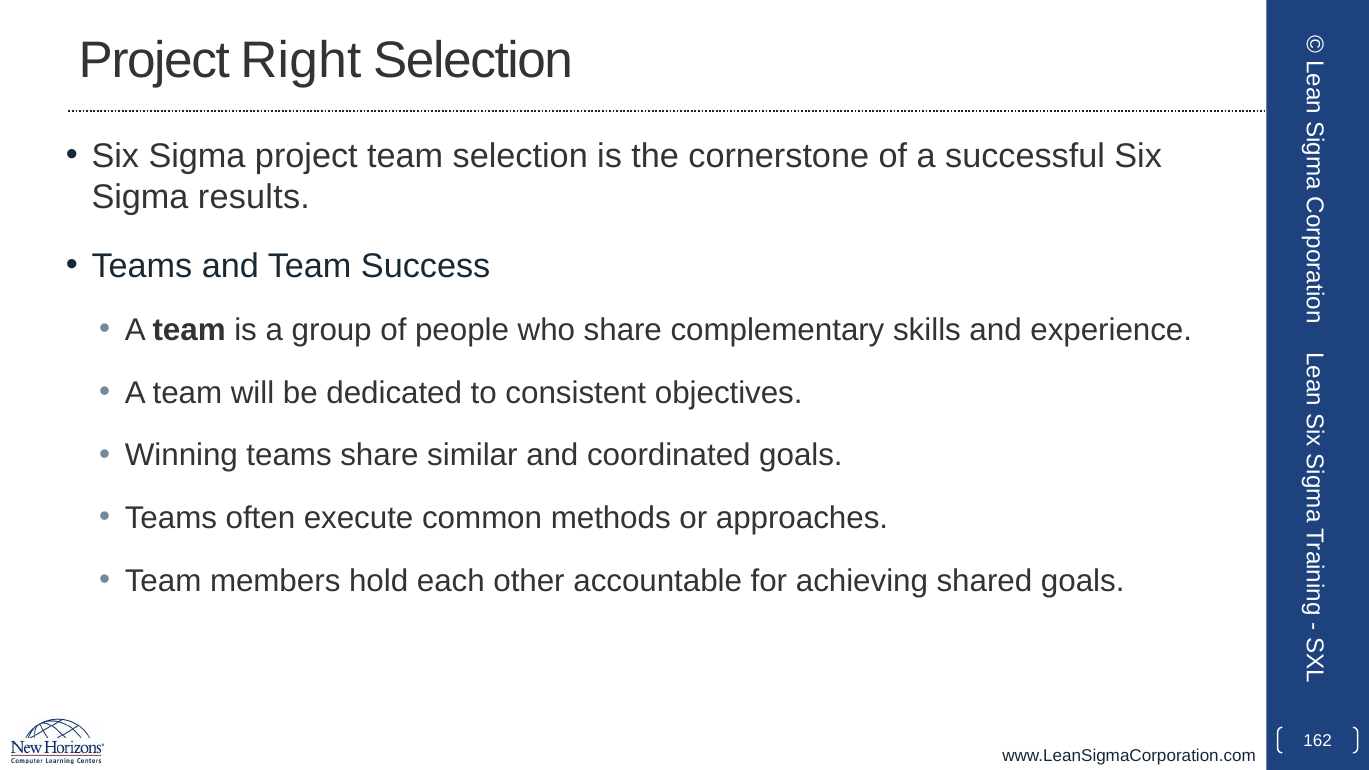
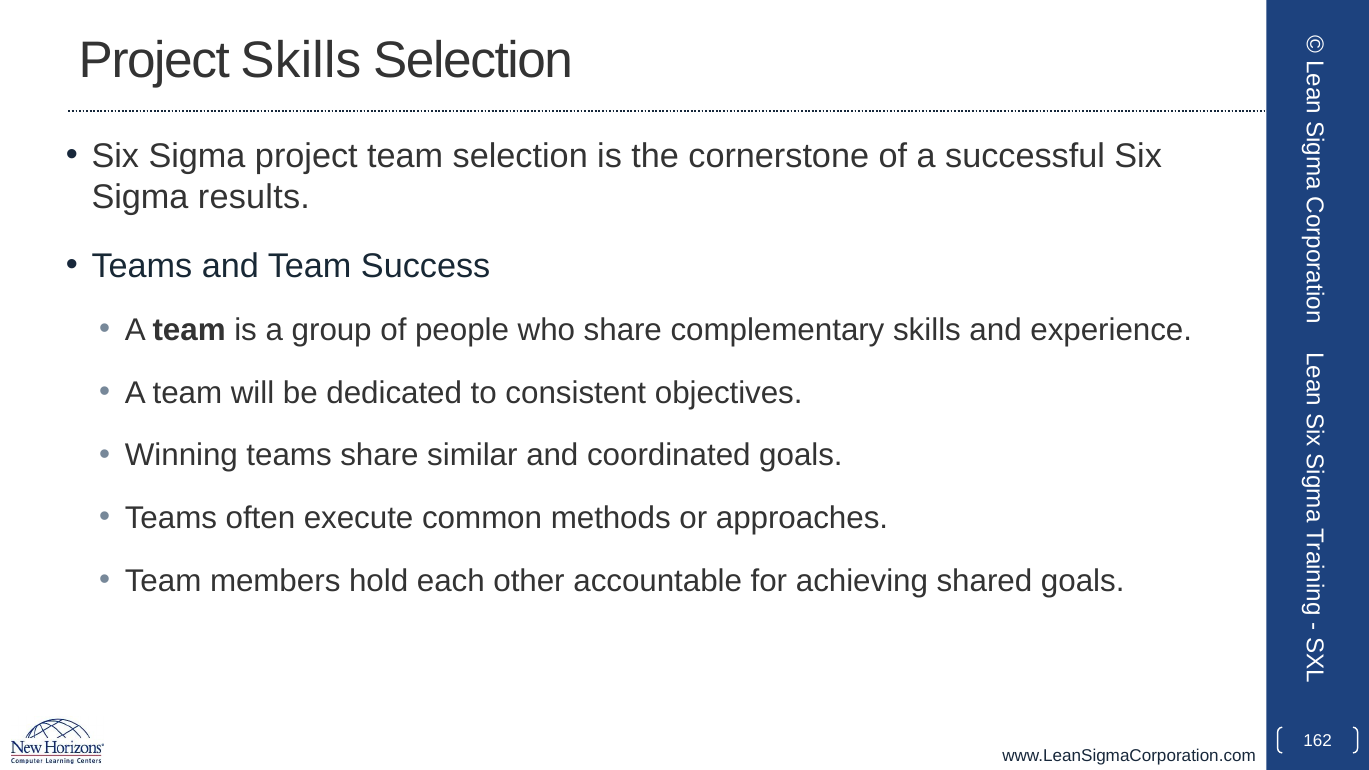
Project Right: Right -> Skills (301, 61)
